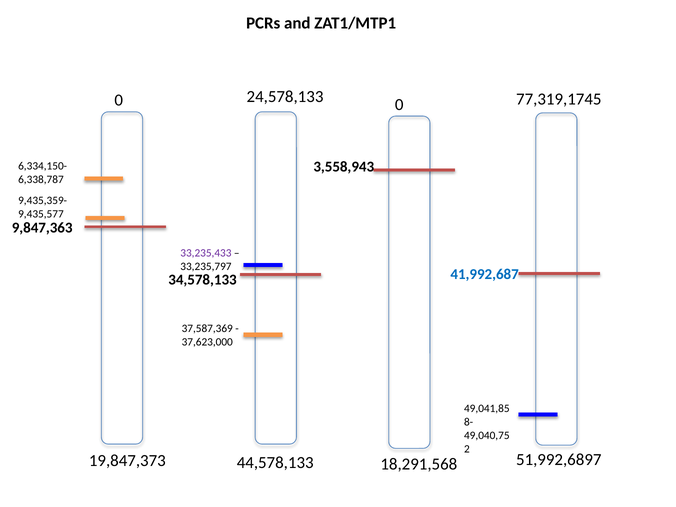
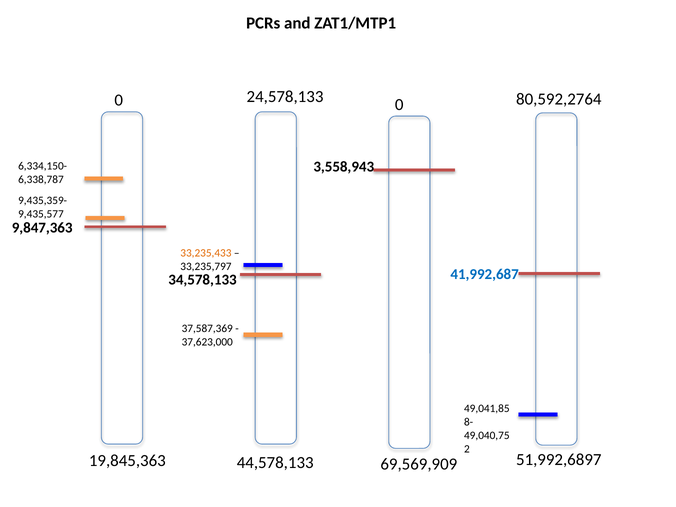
77,319,1745: 77,319,1745 -> 80,592,2764 (559, 99)
33,235,433 colour: purple -> orange (206, 253)
19,847,373: 19,847,373 -> 19,845,363 (127, 461)
18,291,568: 18,291,568 -> 69,569,909 (419, 464)
